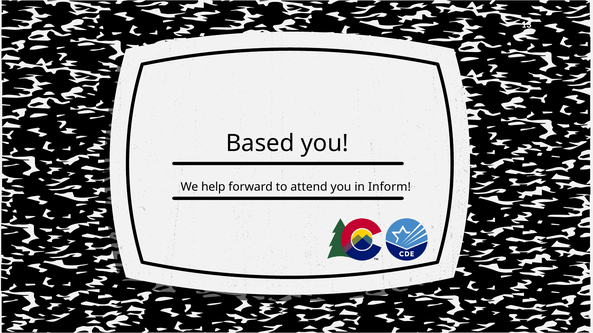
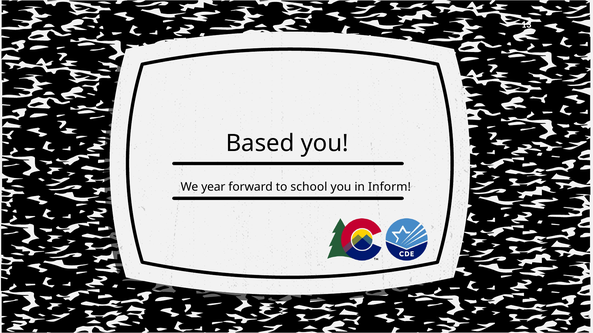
help: help -> year (213, 187)
attend: attend -> school (309, 187)
